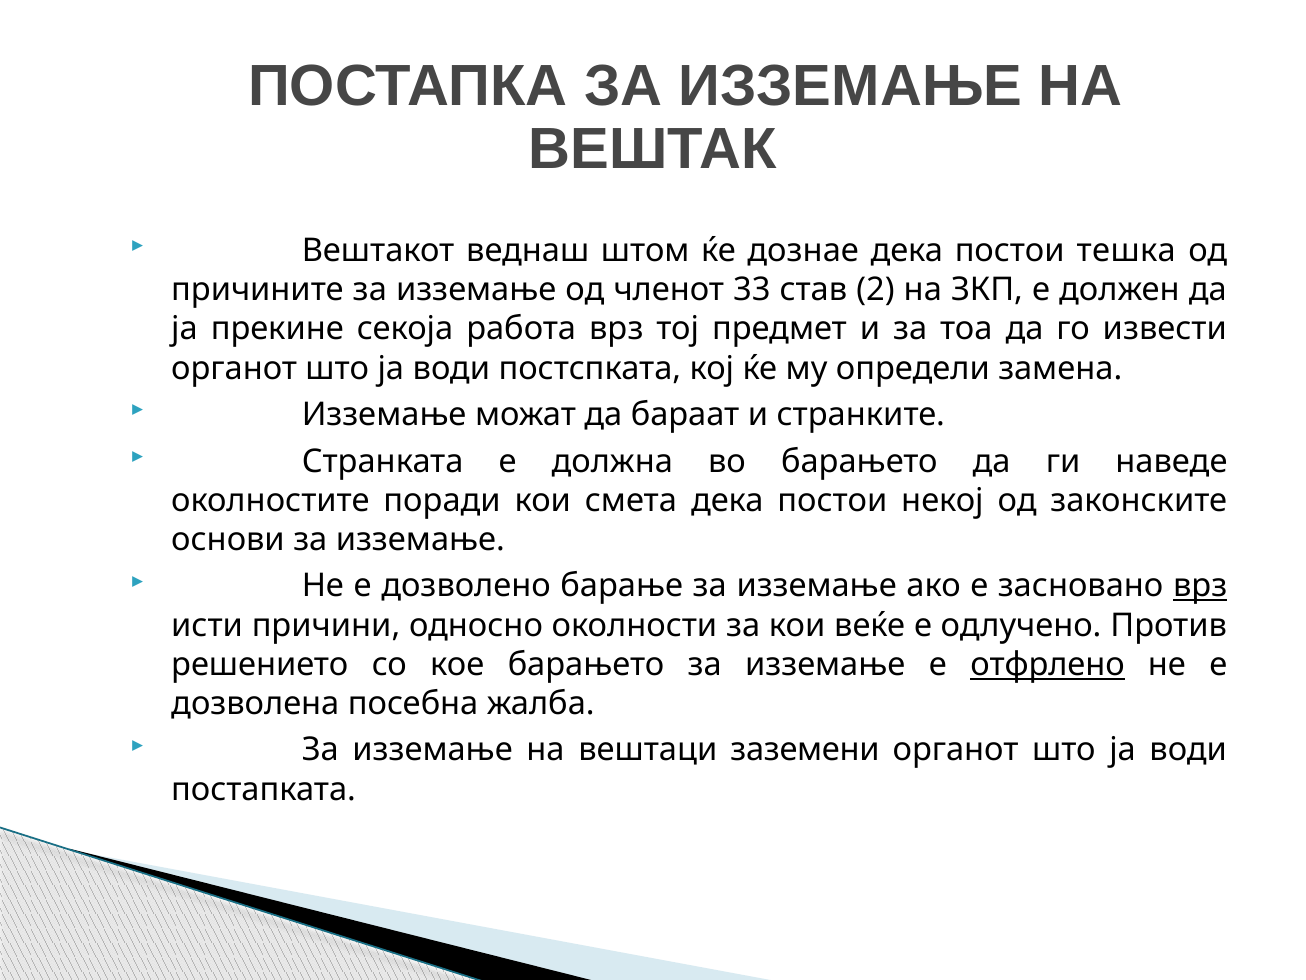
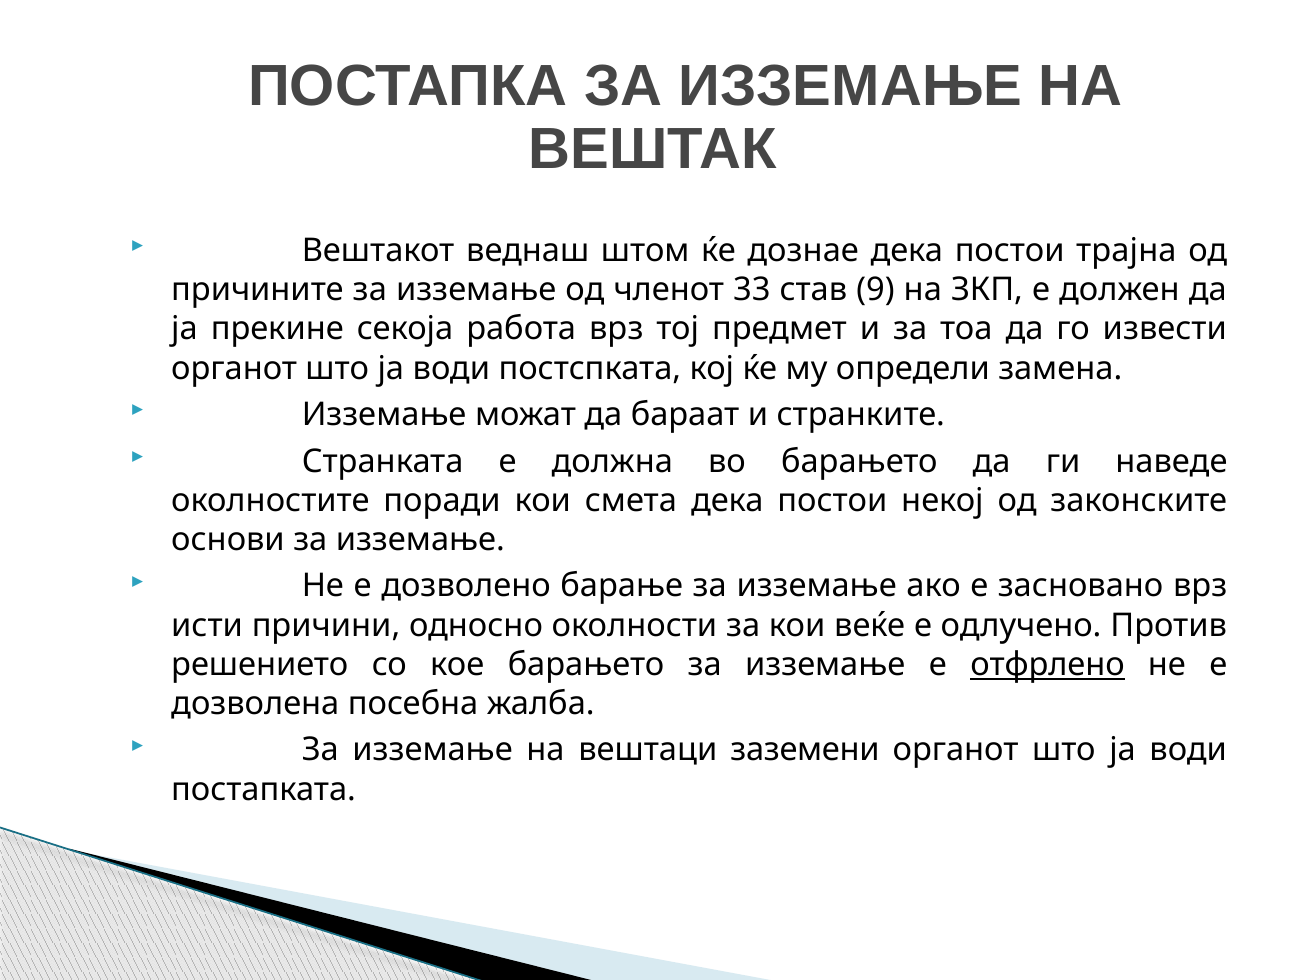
тешка: тешка -> трајна (1126, 251)
2: 2 -> 9 (876, 290)
врз underline: present -> none (1200, 586)
